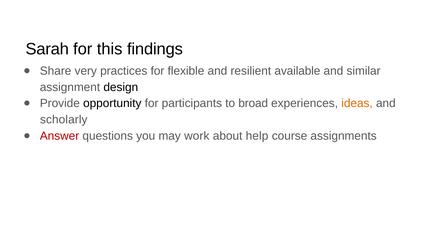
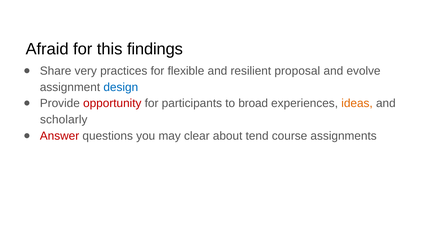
Sarah: Sarah -> Afraid (47, 49)
available: available -> proposal (297, 71)
similar: similar -> evolve (364, 71)
design colour: black -> blue (121, 87)
opportunity colour: black -> red (112, 104)
work: work -> clear (197, 136)
help: help -> tend (257, 136)
